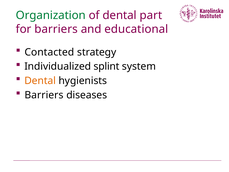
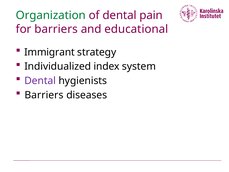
part: part -> pain (151, 15)
Contacted: Contacted -> Immigrant (49, 52)
splint: splint -> index (107, 66)
Dental colour: orange -> purple (40, 81)
